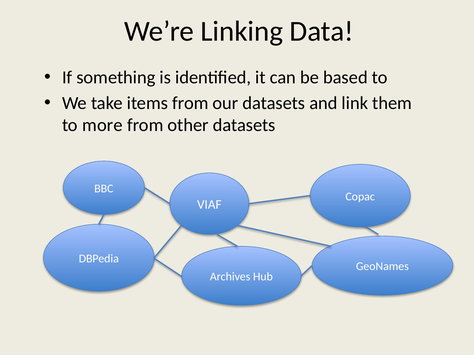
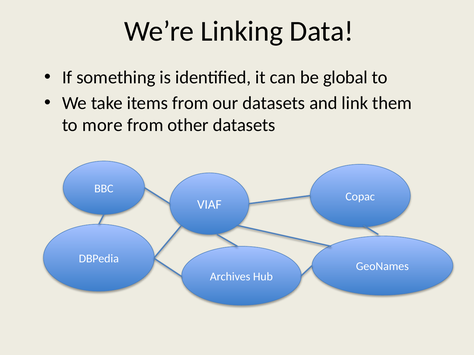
based: based -> global (345, 78)
